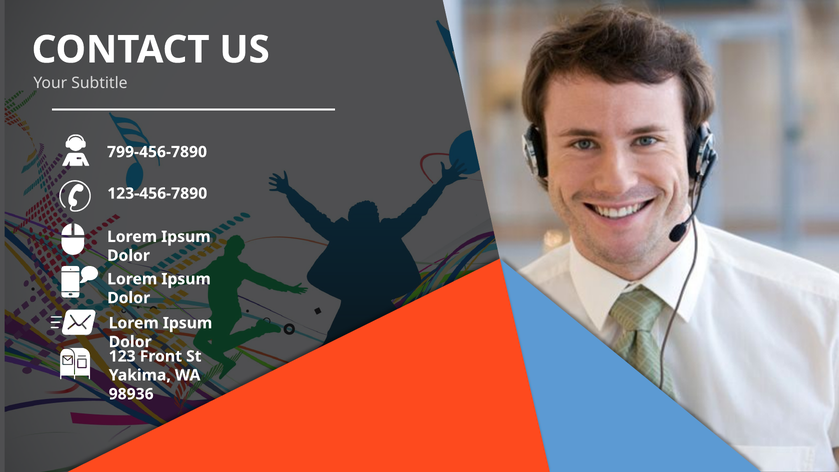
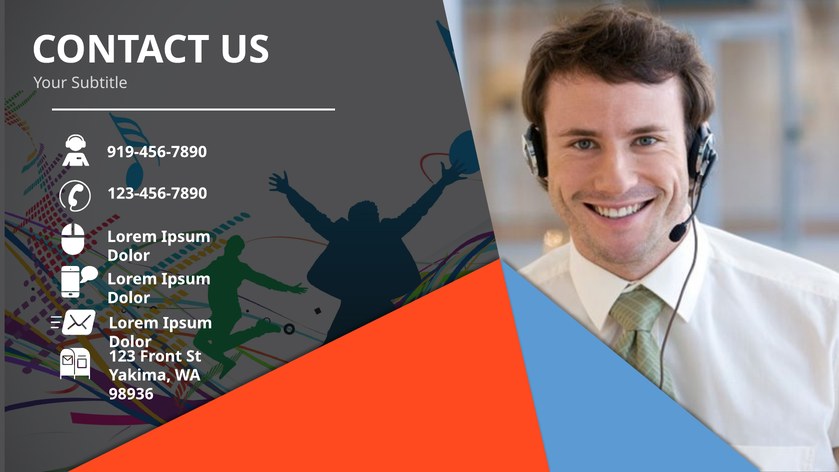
799-456-7890: 799-456-7890 -> 919-456-7890 (157, 152)
